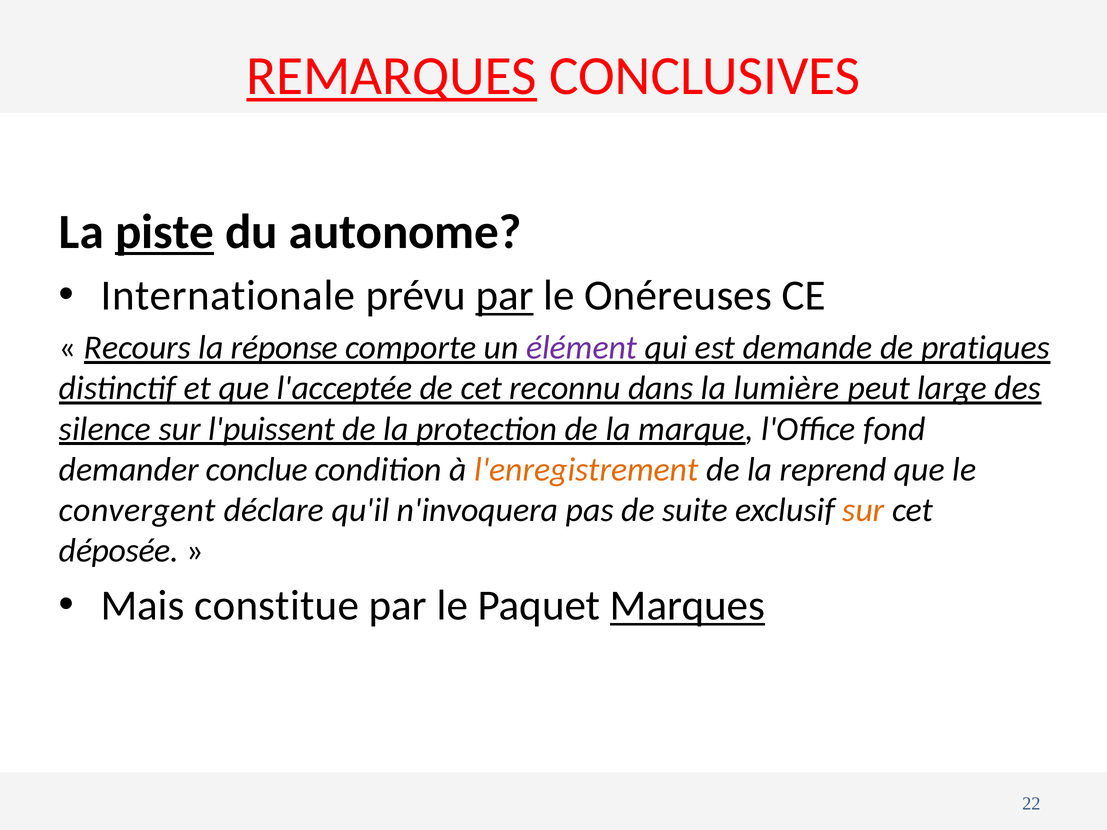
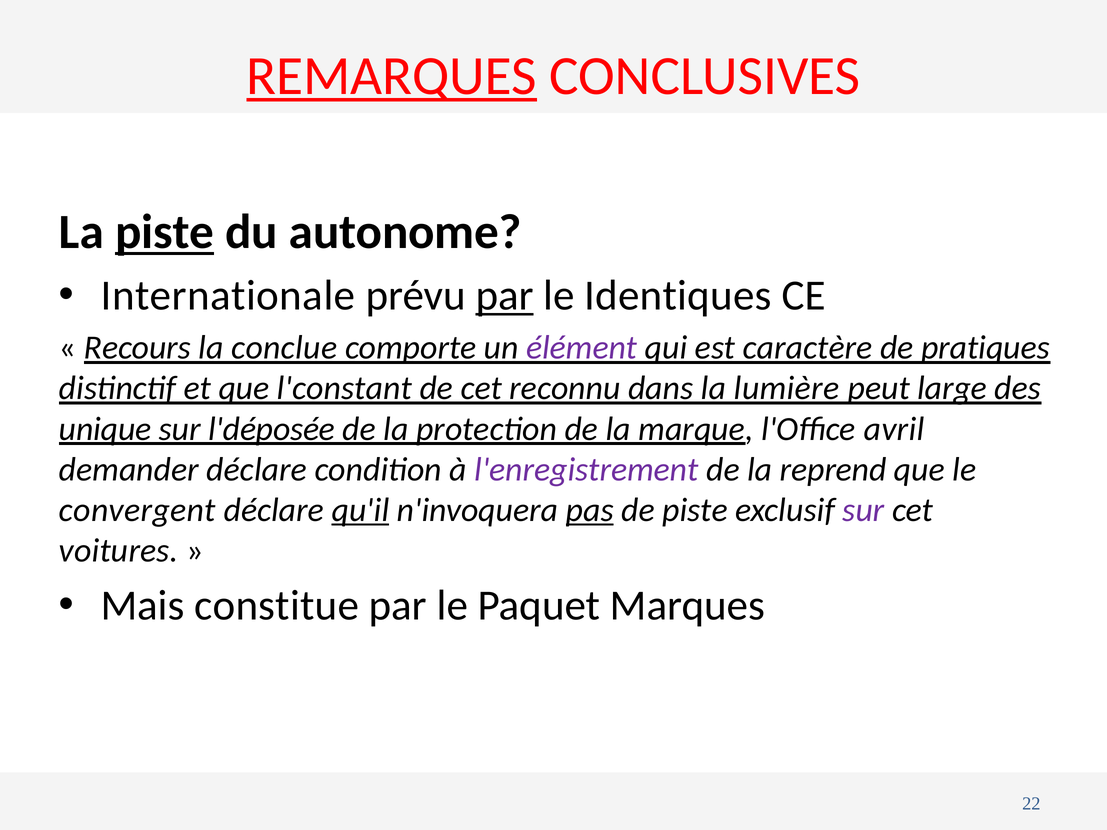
Onéreuses: Onéreuses -> Identiques (678, 296)
réponse: réponse -> conclue (284, 348)
demande: demande -> caractère (808, 348)
l'acceptée: l'acceptée -> l'constant (344, 388)
silence: silence -> unique (105, 429)
l'puissent: l'puissent -> l'déposée (272, 429)
fond: fond -> avril (894, 429)
demander conclue: conclue -> déclare (257, 470)
l'enregistrement colour: orange -> purple (586, 470)
qu'il underline: none -> present (360, 510)
pas underline: none -> present (590, 510)
de suite: suite -> piste (695, 510)
sur colour: orange -> purple (863, 510)
déposée: déposée -> voitures (119, 551)
Marques underline: present -> none (688, 606)
